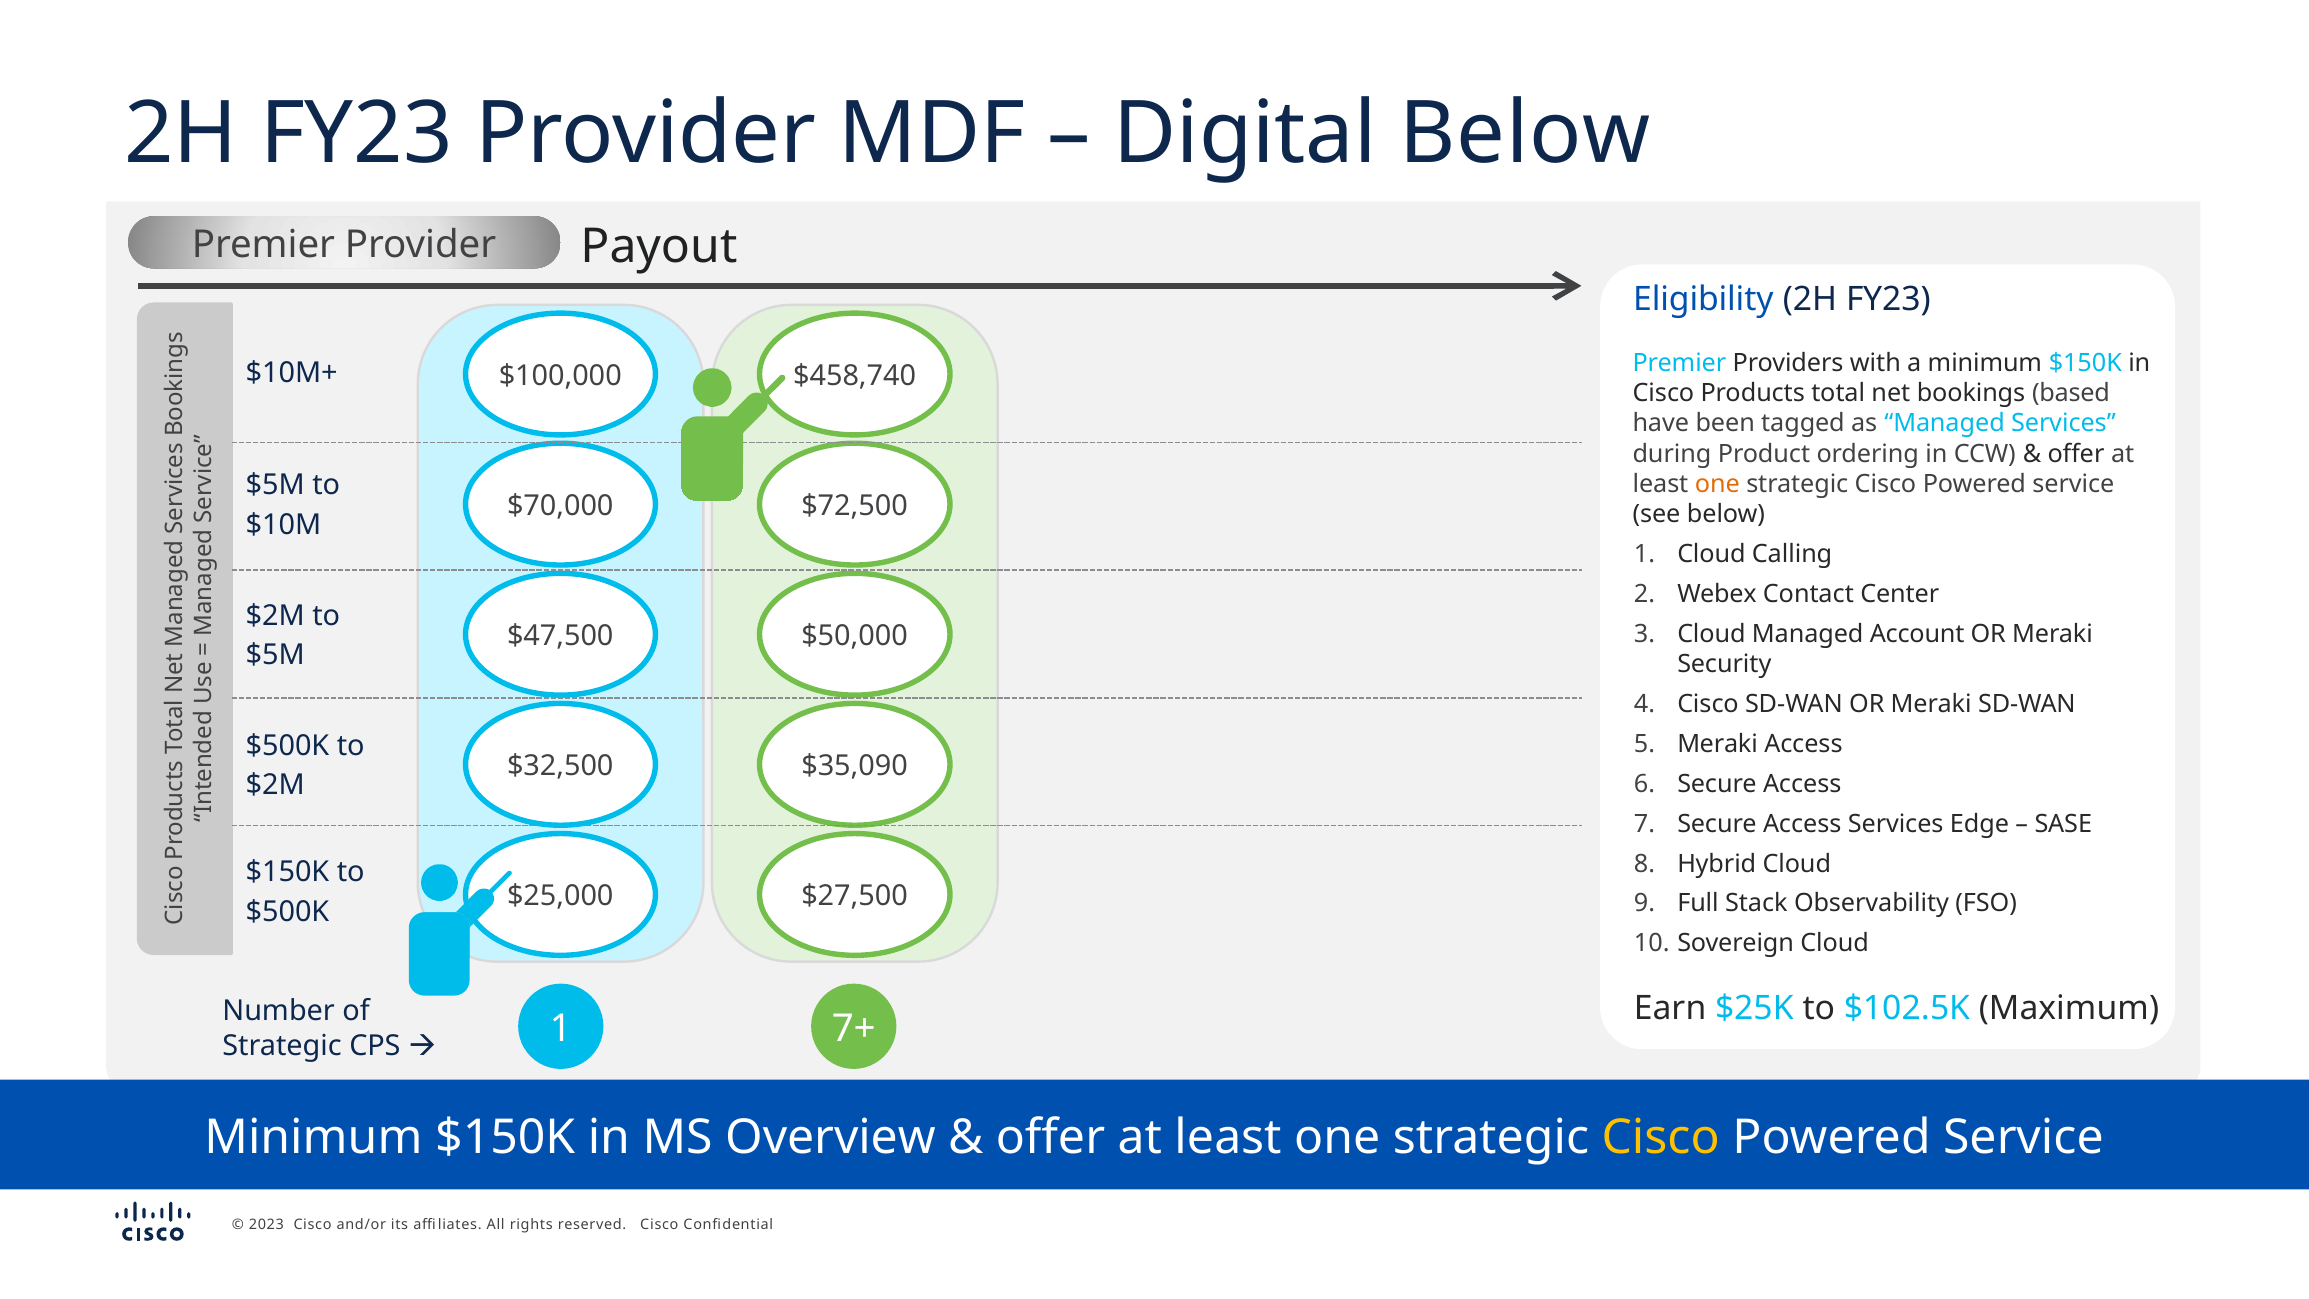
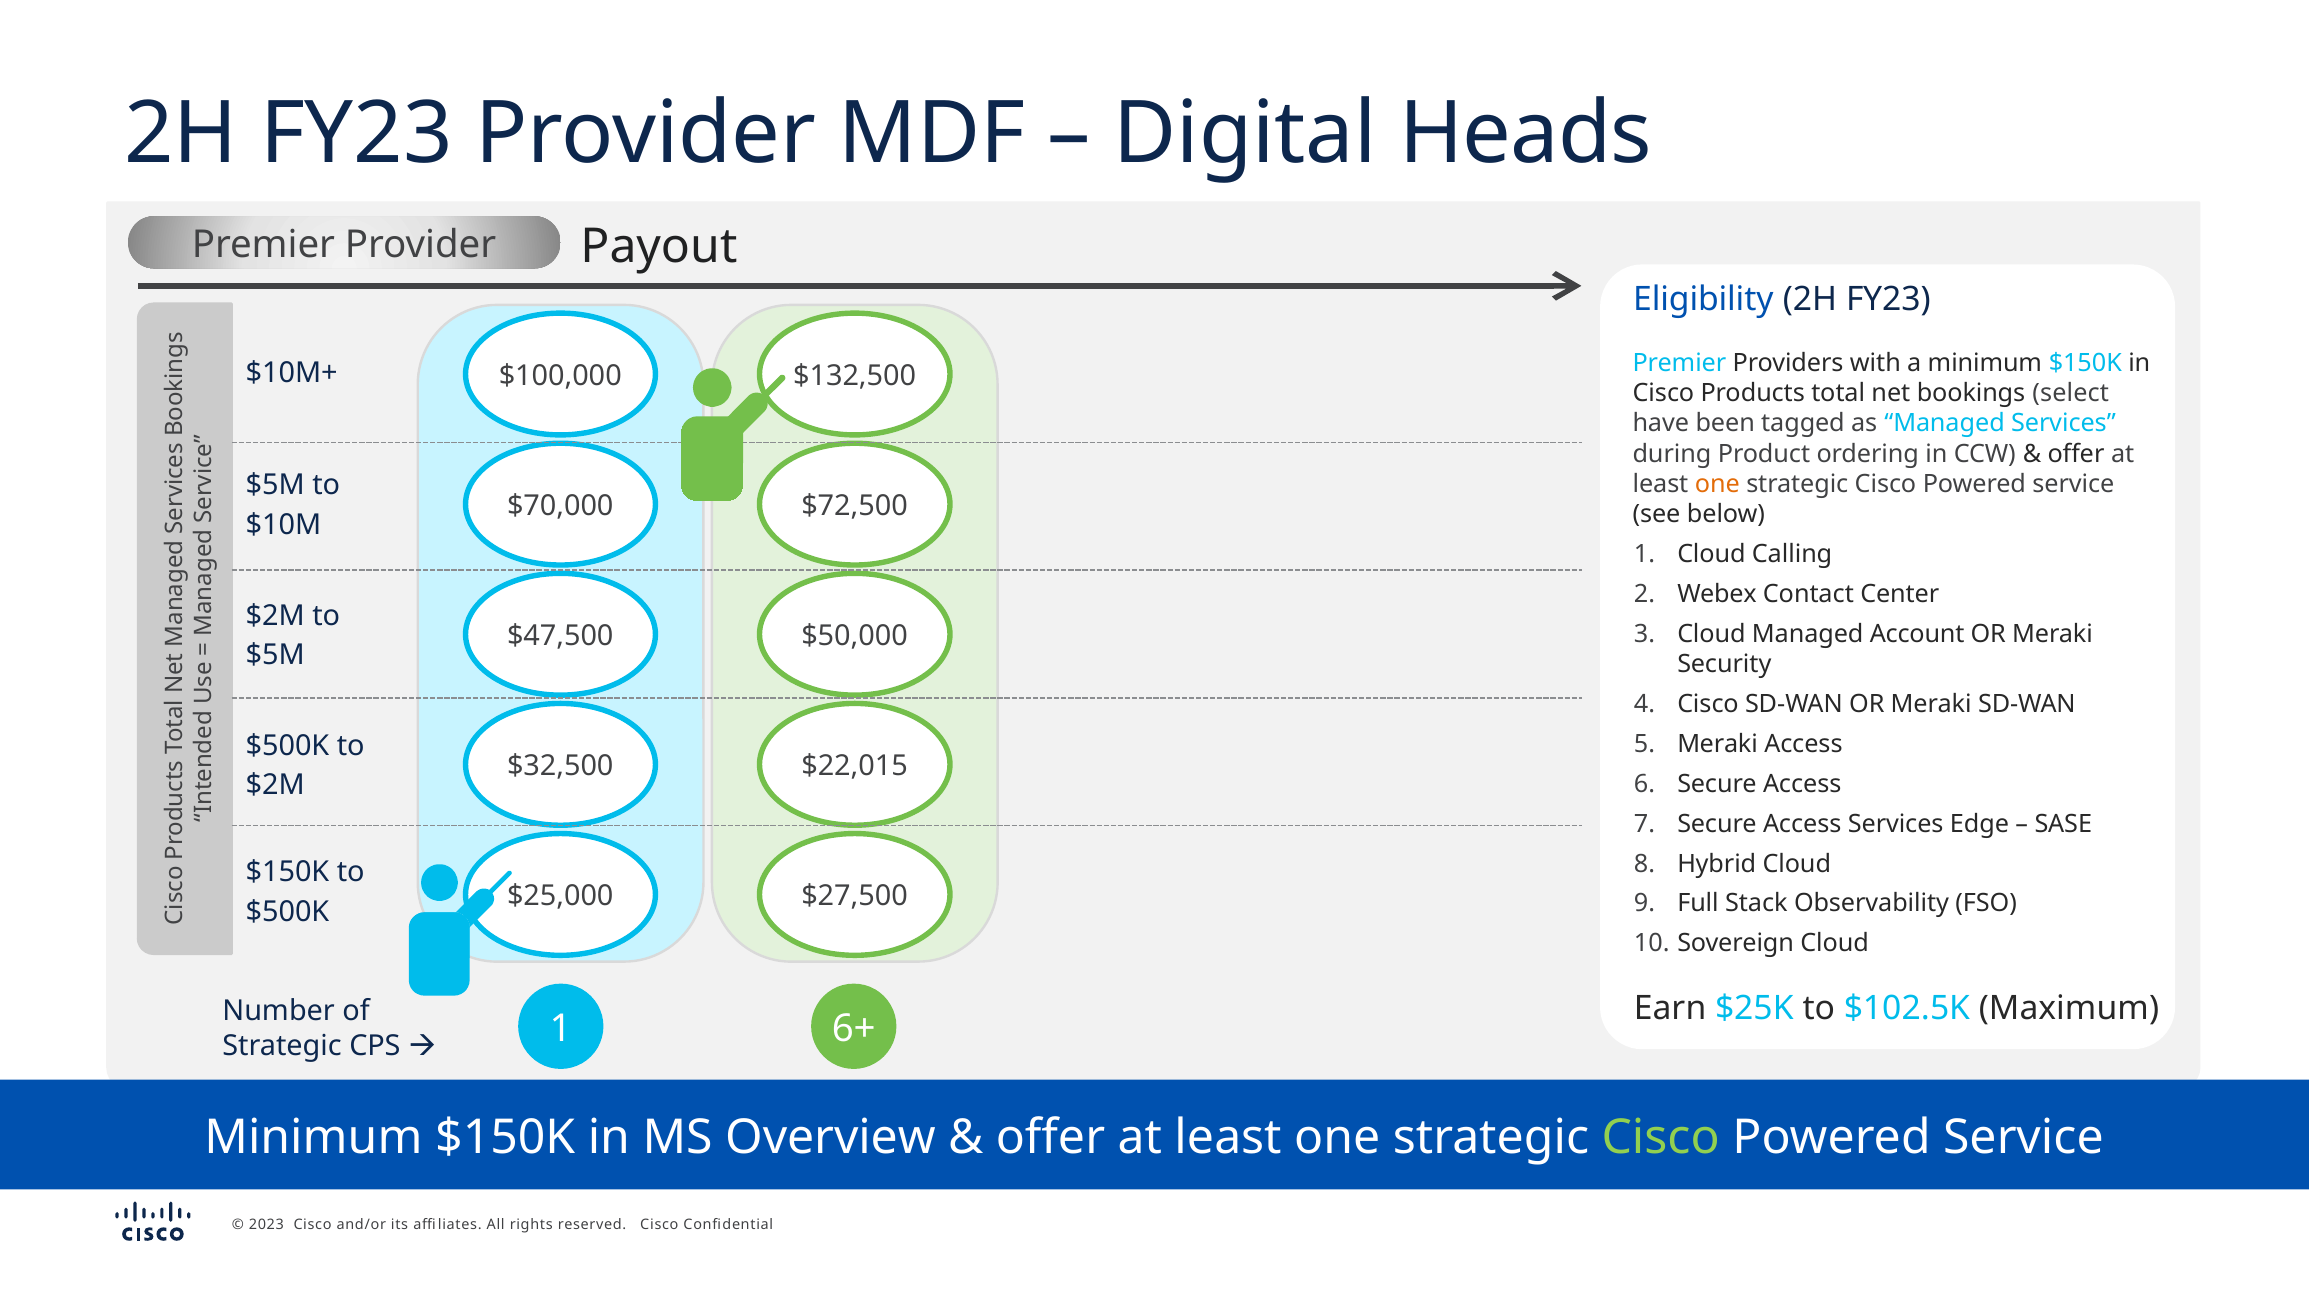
Digital Below: Below -> Heads (1526, 134)
$458,740: $458,740 -> $132,500 (855, 376)
based: based -> select (2071, 393)
$35,090: $35,090 -> $22,015 (855, 766)
7+: 7+ -> 6+ (854, 1029)
Cisco colour: yellow -> light green (1661, 1138)
